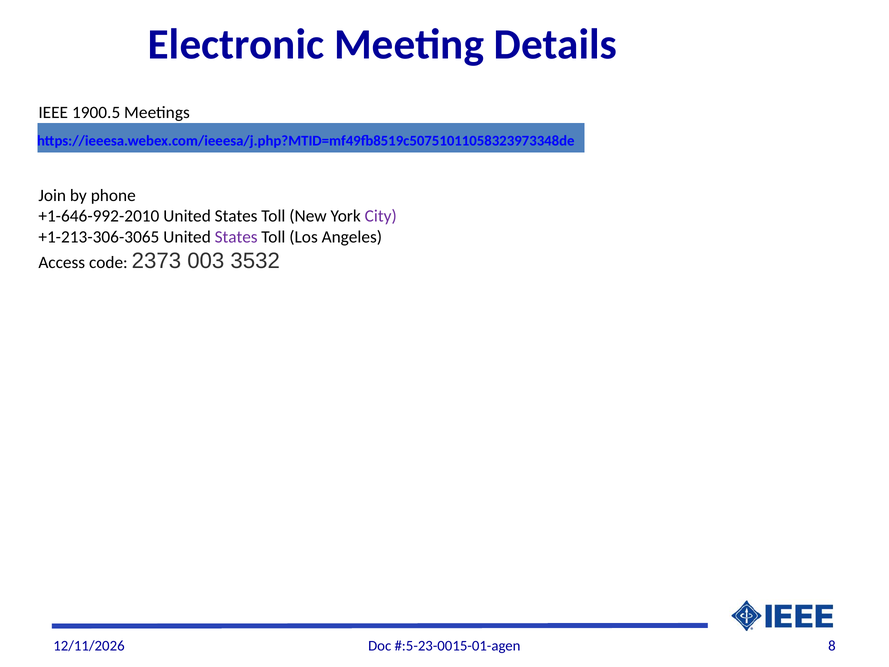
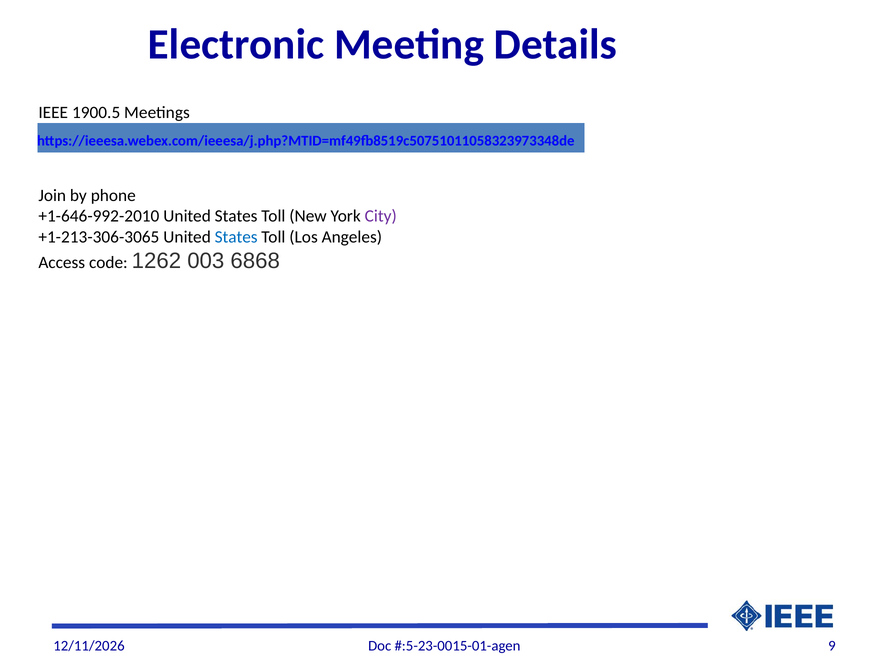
States colour: purple -> blue (236, 237)
2373: 2373 -> 1262 (156, 261)
3532: 3532 -> 6868 (255, 261)
8: 8 -> 9 (832, 646)
